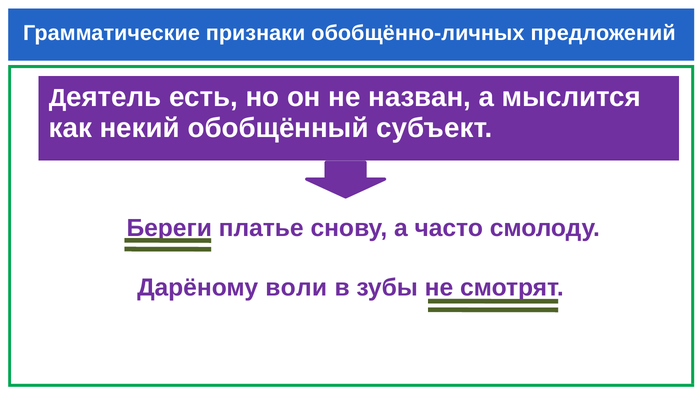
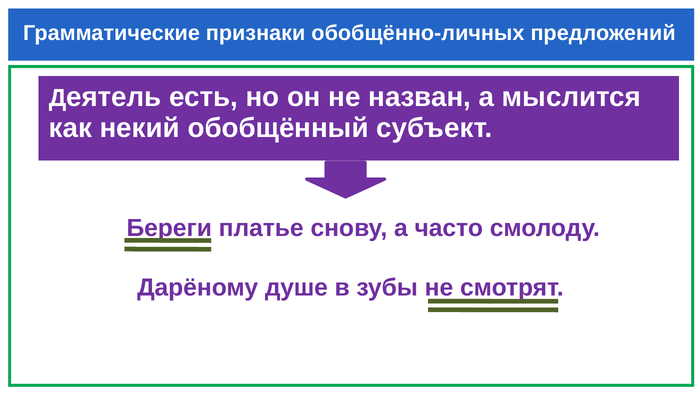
воли: воли -> душе (296, 287)
